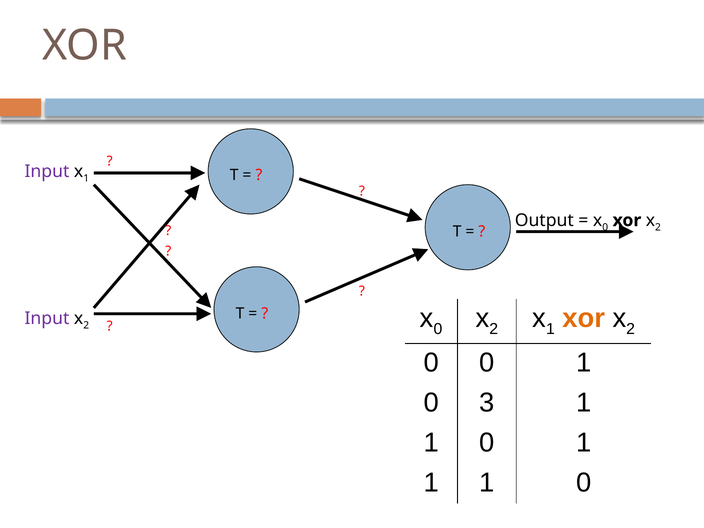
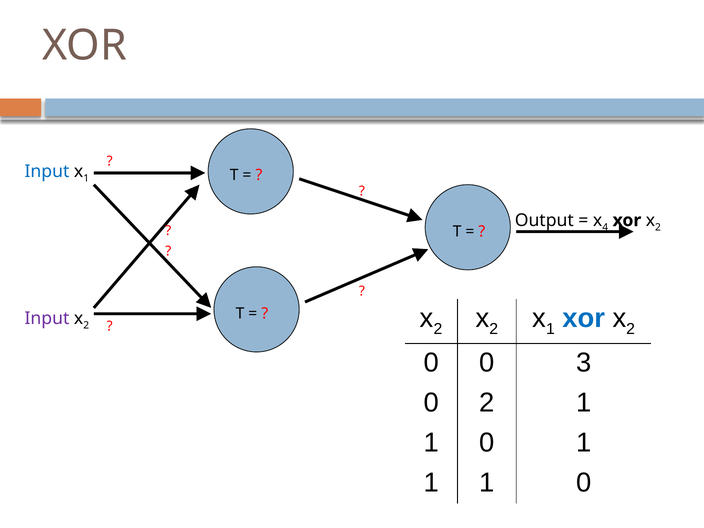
Input colour: purple -> blue (47, 172)
0: 0 -> 4 (605, 227)
0: 0 -> 2 (438, 329)
xor colour: orange -> blue (584, 318)
0 0 1: 1 -> 3 (584, 363)
0 3: 3 -> 2 (487, 403)
